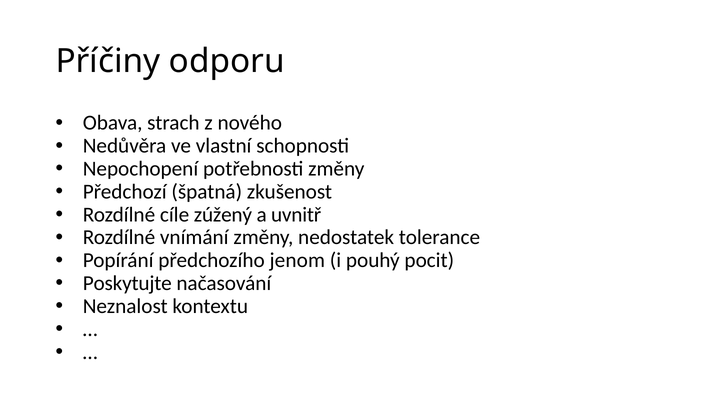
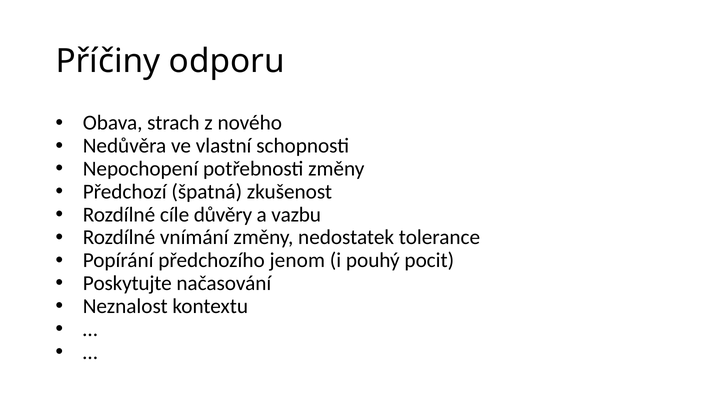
zúžený: zúžený -> důvěry (223, 215)
uvnitř: uvnitř -> vazbu (296, 215)
